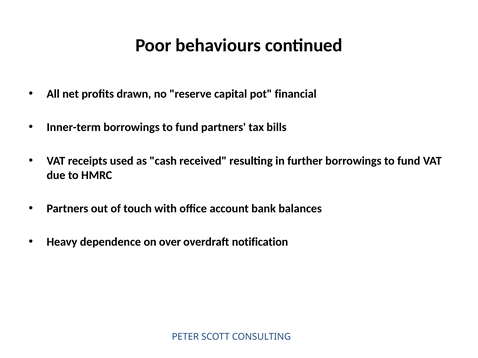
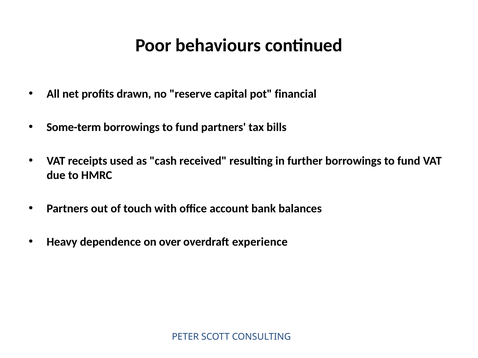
Inner-term: Inner-term -> Some-term (74, 128)
notification: notification -> experience (260, 242)
